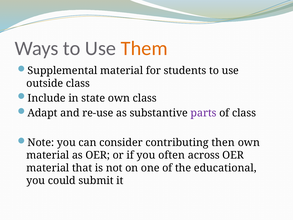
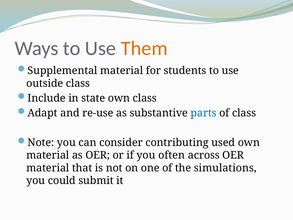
parts colour: purple -> blue (204, 113)
then: then -> used (223, 142)
educational: educational -> simulations (225, 168)
